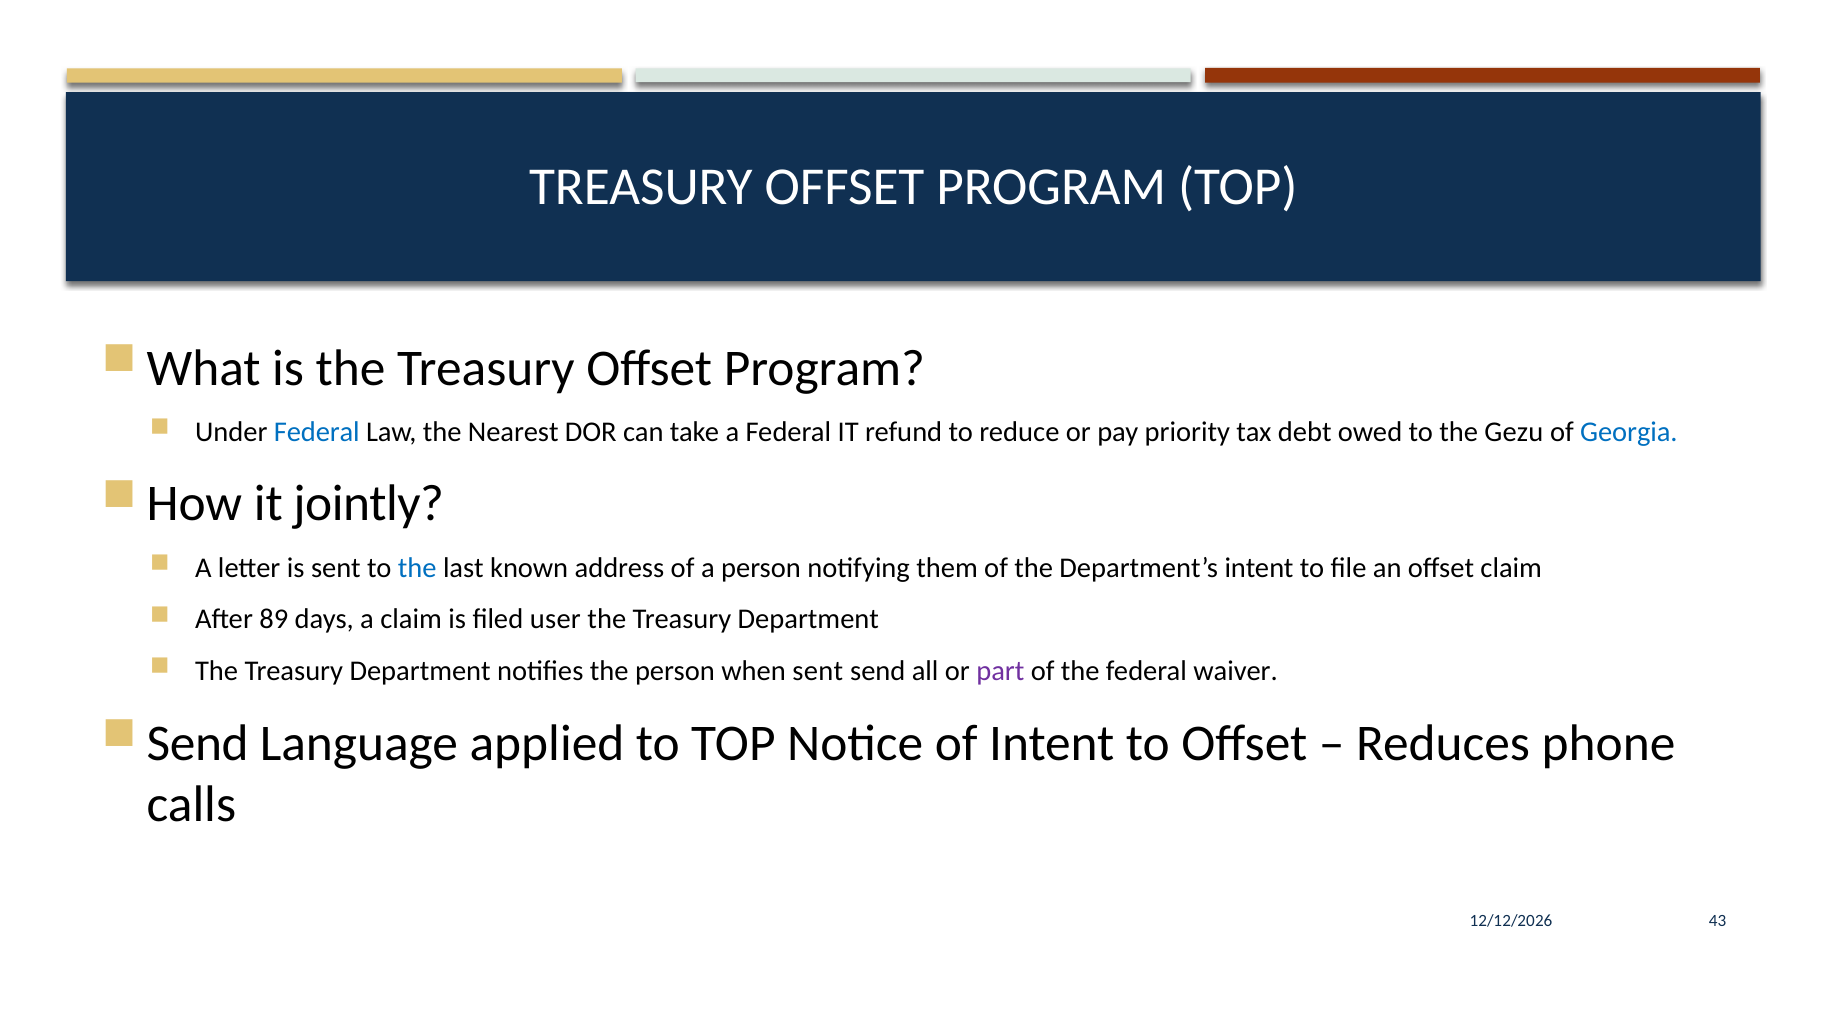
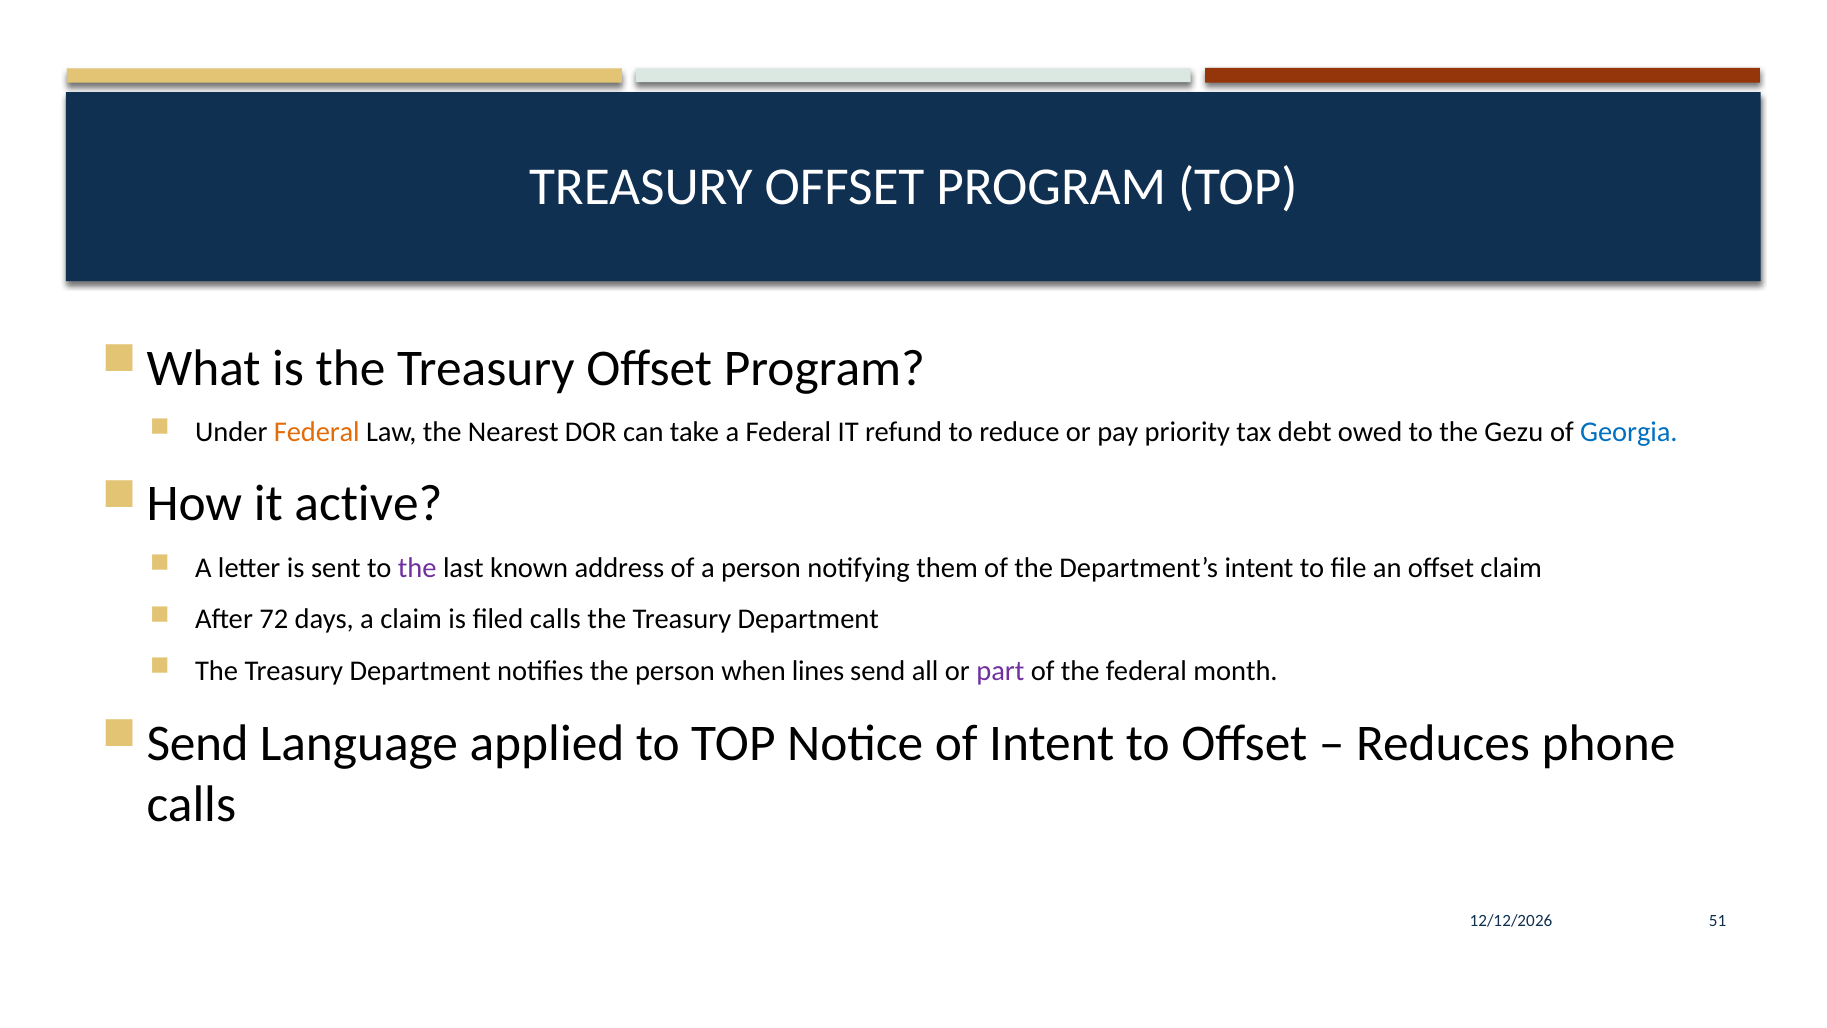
Federal colour: blue -> orange (317, 432)
jointly: jointly -> active (368, 504)
the colour: blue -> purple (417, 568)
89: 89 -> 72 (274, 619)
filed user: user -> calls (555, 619)
when sent: sent -> lines (818, 671)
waiver: waiver -> month (1236, 671)
43: 43 -> 51 (1718, 921)
